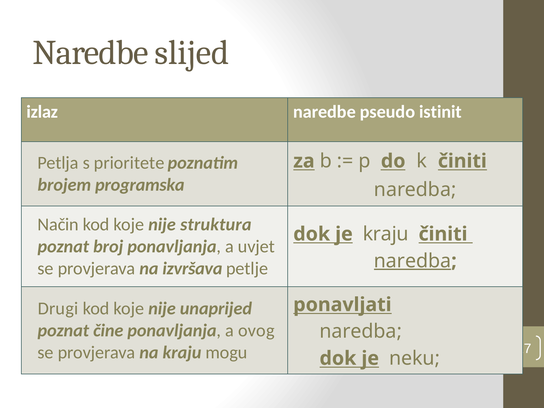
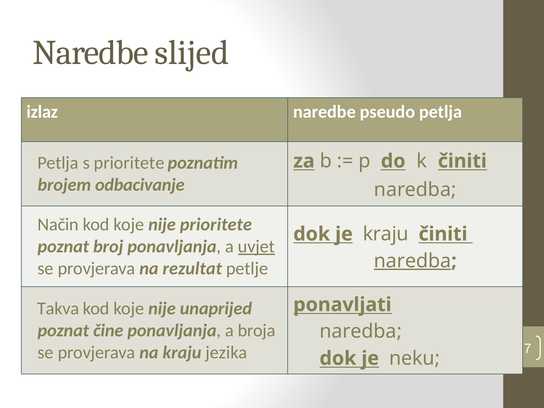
pseudo istinit: istinit -> petlja (441, 112)
programska: programska -> odbacivanje (140, 185)
nije struktura: struktura -> prioritete (216, 224)
uvjet underline: none -> present (256, 247)
izvršava: izvršava -> rezultat (192, 269)
Drugi: Drugi -> Takva (58, 308)
ovog: ovog -> broja (257, 331)
mogu: mogu -> jezika (226, 353)
